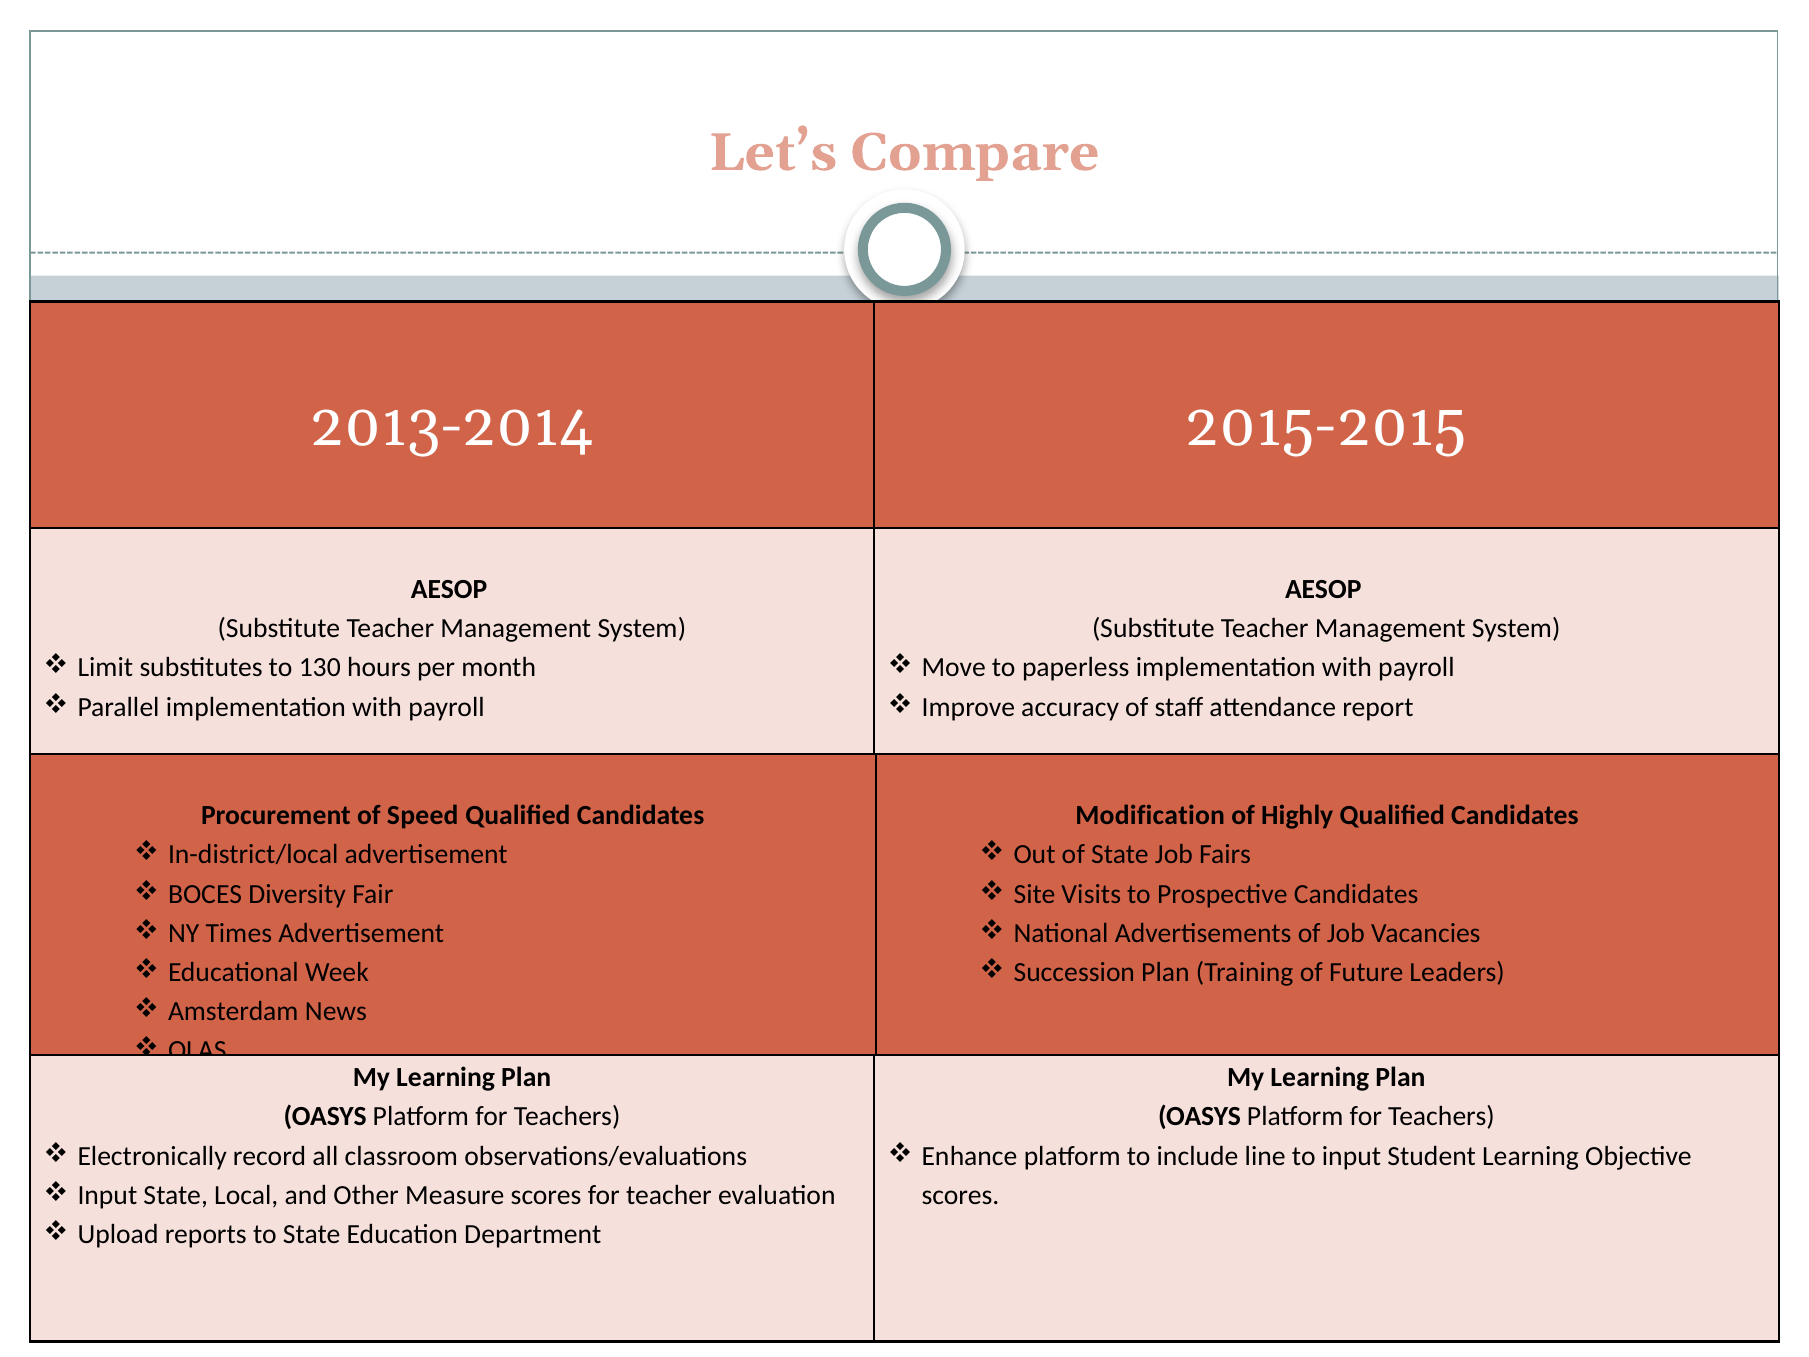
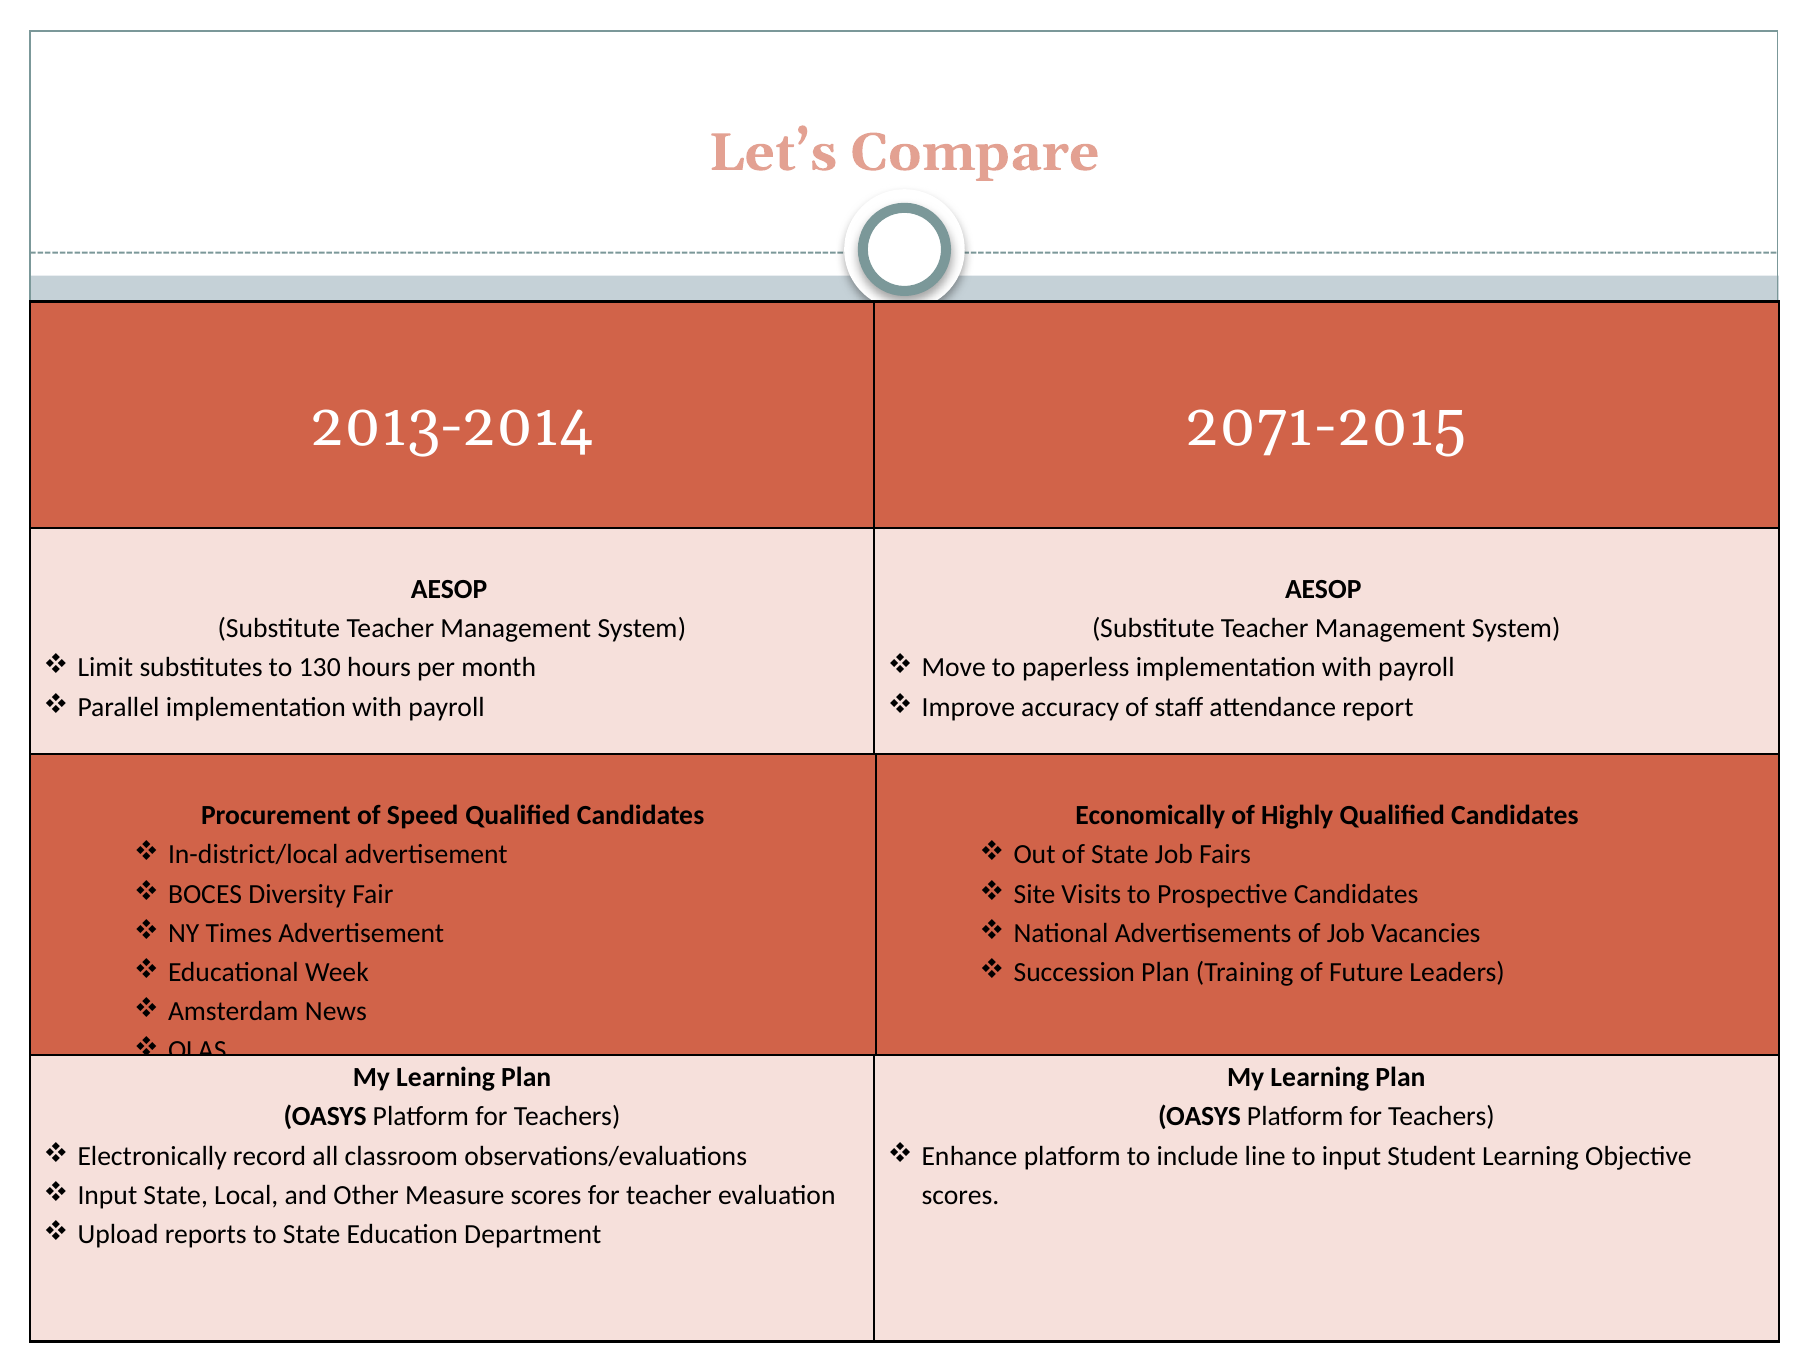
2015-2015: 2015-2015 -> 2071-2015 (1326, 426)
Modification: Modification -> Economically (1150, 815)
